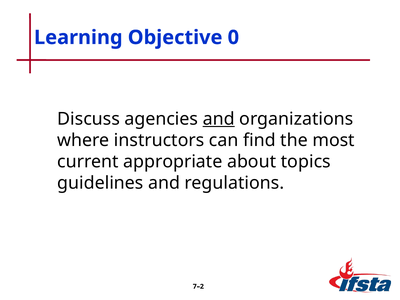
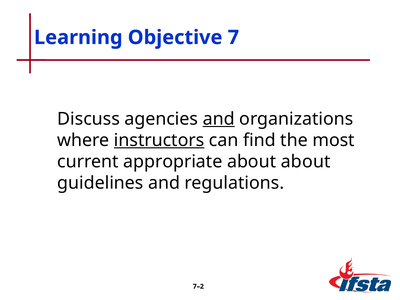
0: 0 -> 7 (233, 37)
instructors underline: none -> present (159, 140)
about topics: topics -> about (306, 161)
